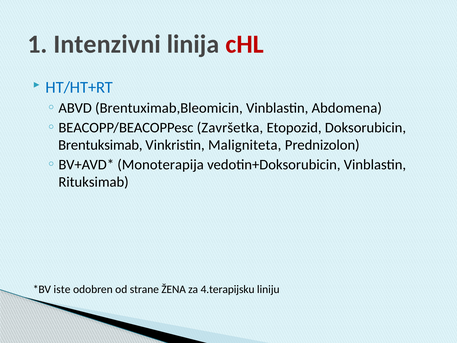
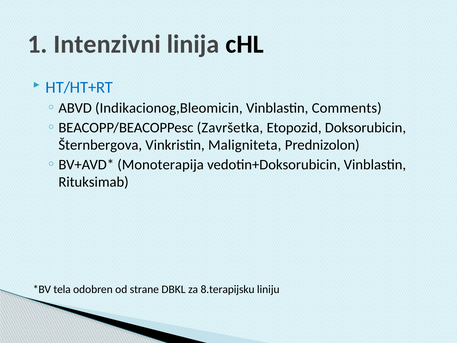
cHL colour: red -> black (245, 44)
Brentuximab,Bleomicin: Brentuximab,Bleomicin -> Indikacionog,Bleomicin (169, 108)
Abdomena: Abdomena -> Comments (347, 108)
Brentuksimab: Brentuksimab -> Šternbergova (100, 145)
iste: iste -> tela (62, 289)
ŽENA: ŽENA -> DBKL (174, 289)
4.terapijsku: 4.terapijsku -> 8.terapijsku (228, 289)
